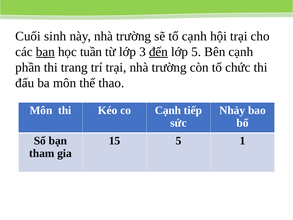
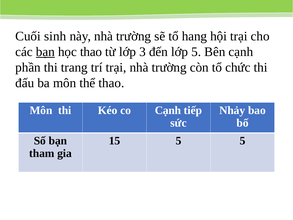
tổ cạnh: cạnh -> hang (194, 36)
học tuần: tuần -> thao (91, 52)
đến underline: present -> none (158, 52)
5 1: 1 -> 5 (243, 141)
